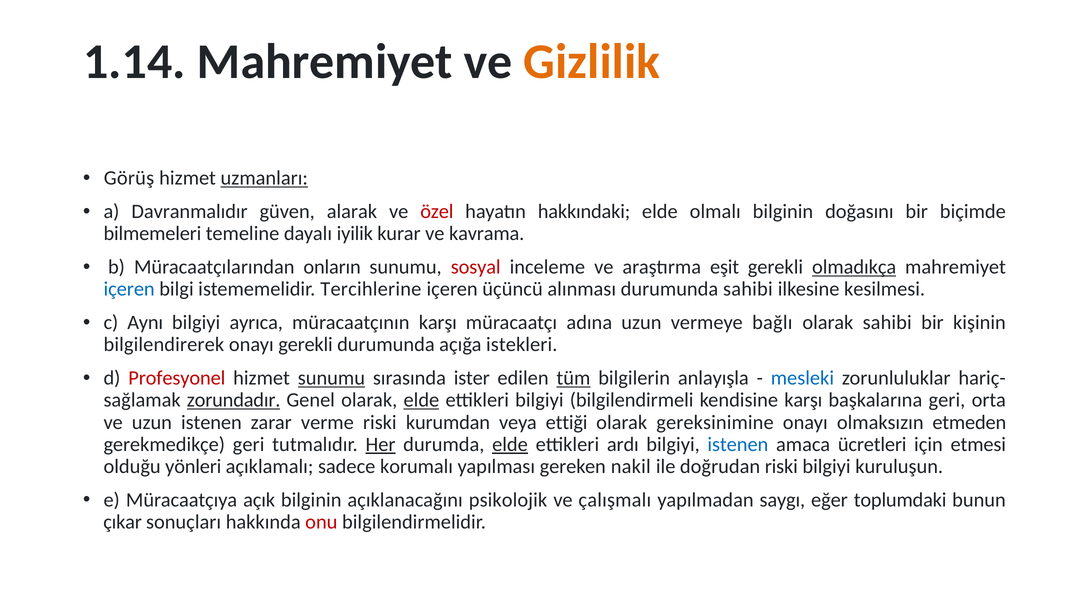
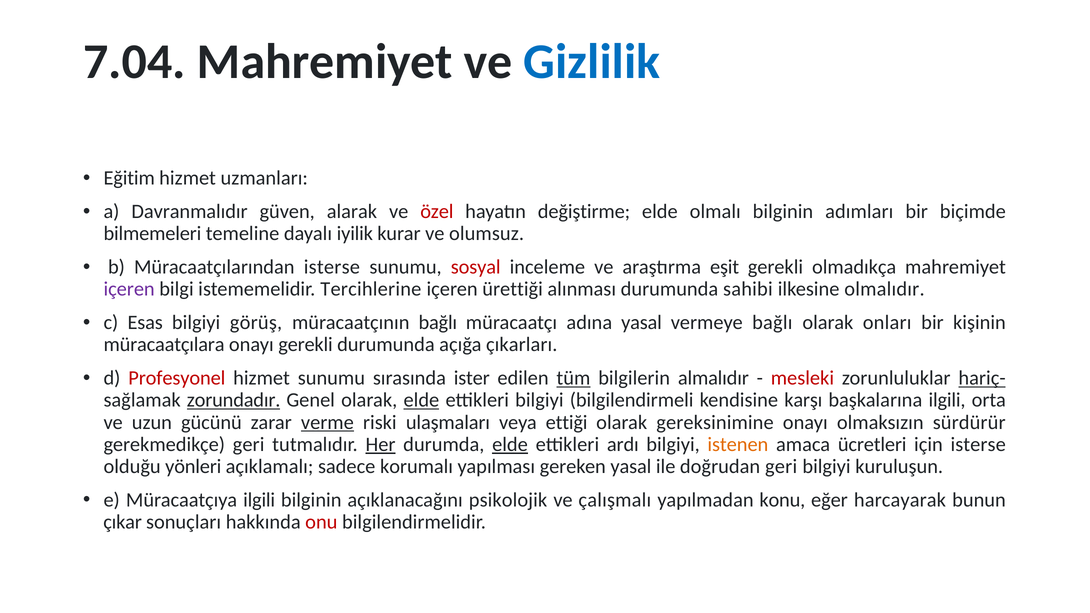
1.14: 1.14 -> 7.04 (134, 62)
Gizlilik colour: orange -> blue (592, 62)
Görüş: Görüş -> Eğitim (129, 178)
uzmanları underline: present -> none (264, 178)
hakkındaki: hakkındaki -> değiştirme (584, 212)
doğasını: doğasını -> adımları (859, 212)
kavrama: kavrama -> olumsuz (487, 234)
Müracaatçılarından onların: onların -> isterse (332, 267)
olmadıkça underline: present -> none (854, 267)
içeren colour: blue -> purple (129, 289)
üçüncü: üçüncü -> ürettiği (513, 289)
kesilmesi: kesilmesi -> olmalıdır (884, 289)
Aynı: Aynı -> Esas (145, 323)
ayrıca: ayrıca -> görüş (256, 323)
müracaatçının karşı: karşı -> bağlı (438, 323)
adına uzun: uzun -> yasal (642, 323)
olarak sahibi: sahibi -> onları (887, 323)
bilgilendirerek: bilgilendirerek -> müracaatçılara (164, 345)
istekleri: istekleri -> çıkarları (522, 345)
sunumu underline: present -> none (331, 378)
anlayışla: anlayışla -> almalıdır (713, 378)
mesleki colour: blue -> red (802, 378)
hariç- underline: none -> present (982, 378)
başkalarına geri: geri -> ilgili (947, 400)
uzun istenen: istenen -> gücünü (211, 422)
verme underline: none -> present (327, 422)
kurumdan: kurumdan -> ulaşmaları (448, 422)
etmeden: etmeden -> sürdürür (969, 422)
istenen colour: blue -> orange (738, 444)
için etmesi: etmesi -> isterse (978, 444)
gereken nakil: nakil -> yasal (631, 467)
doğrudan riski: riski -> geri (781, 467)
Müracaatçıya açık: açık -> ilgili (259, 500)
saygı: saygı -> konu (782, 500)
toplumdaki: toplumdaki -> harcayarak (900, 500)
